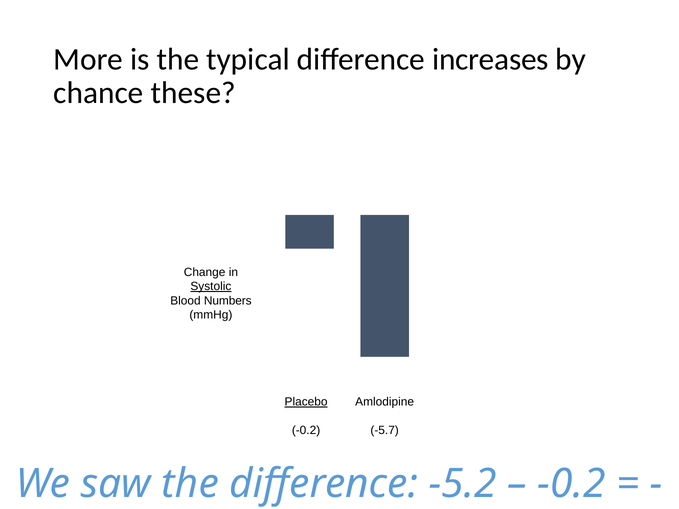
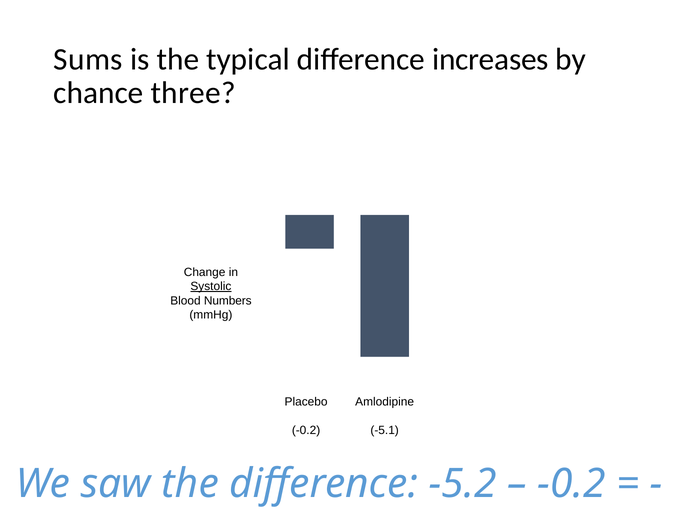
More: More -> Sums (88, 59)
these: these -> three (193, 93)
Placebo underline: present -> none (306, 402)
-5.7: -5.7 -> -5.1 (385, 431)
